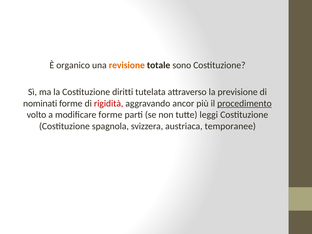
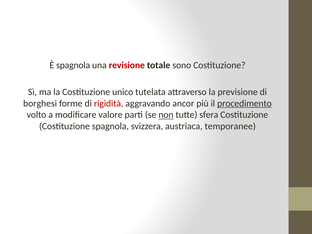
È organico: organico -> spagnola (73, 65)
revisione colour: orange -> red (127, 65)
diritti: diritti -> unico (123, 92)
nominati: nominati -> borghesi (40, 103)
modificare forme: forme -> valore (110, 115)
non underline: none -> present (166, 115)
leggi: leggi -> sfera (209, 115)
